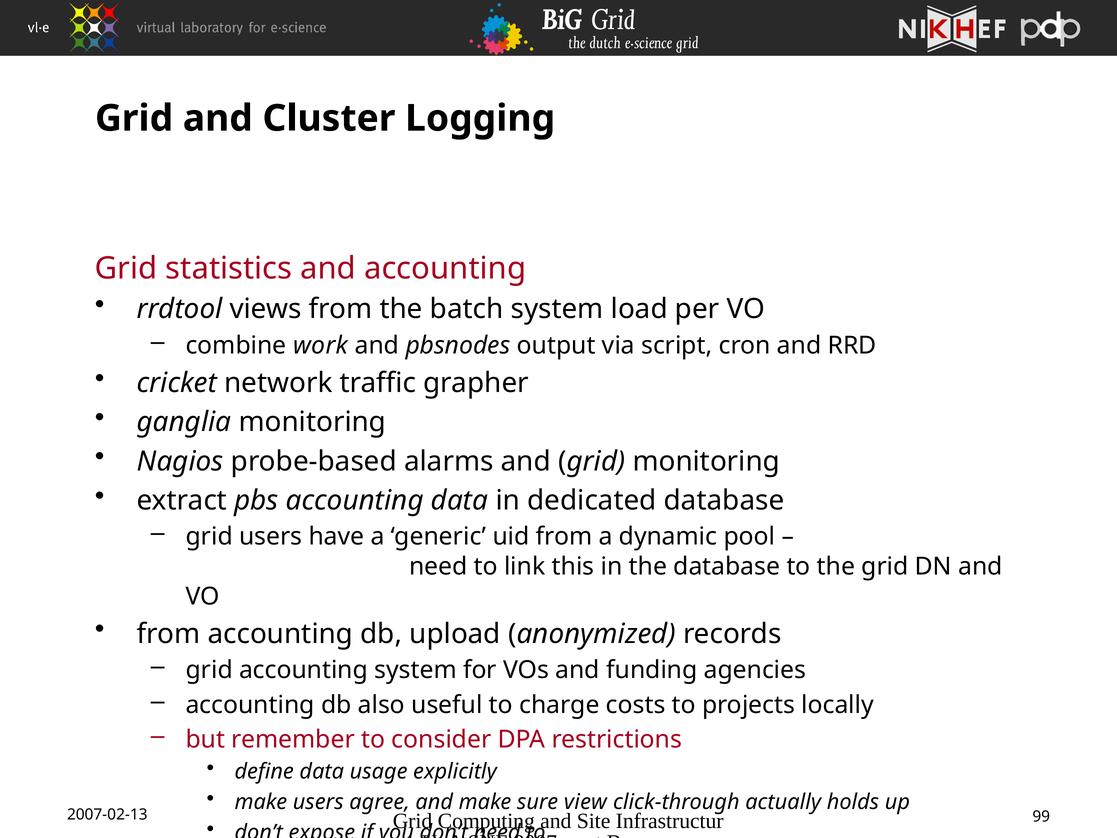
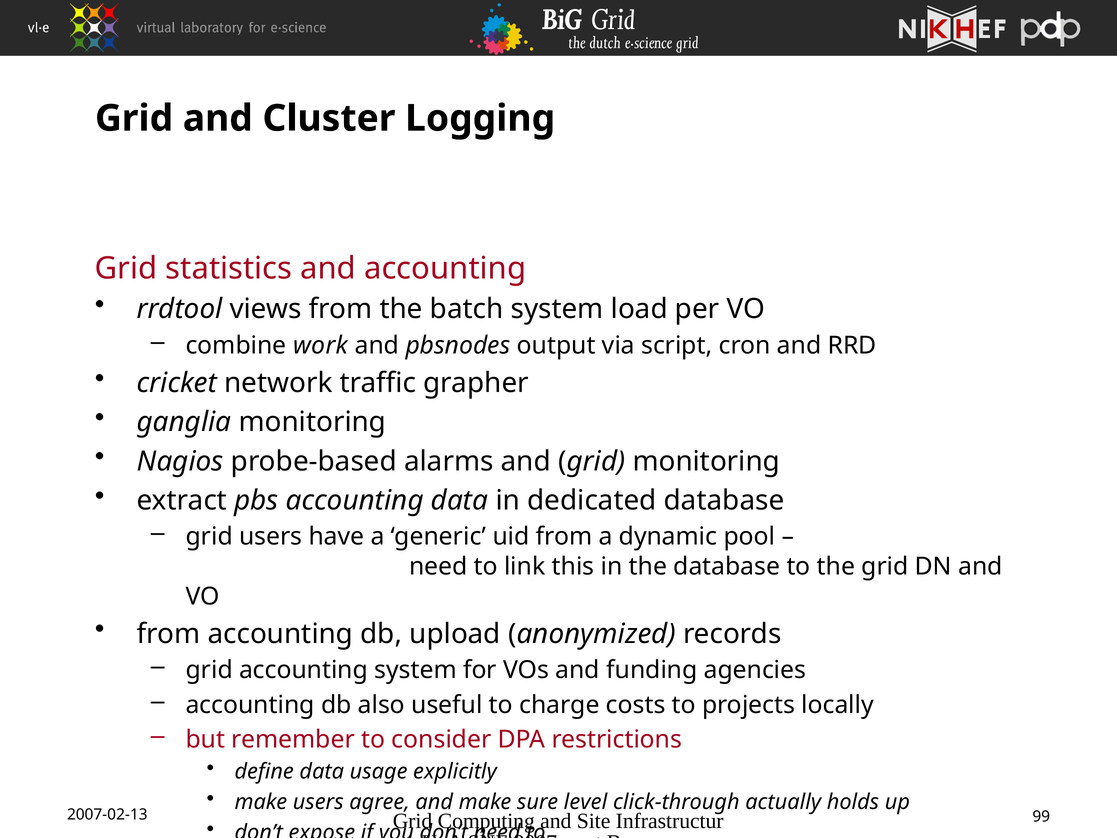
view: view -> level (585, 802)
